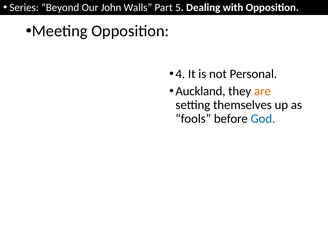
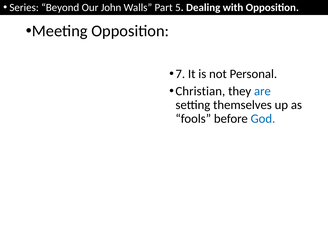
4: 4 -> 7 (180, 74)
Auckland: Auckland -> Christian (200, 91)
are colour: orange -> blue (262, 91)
